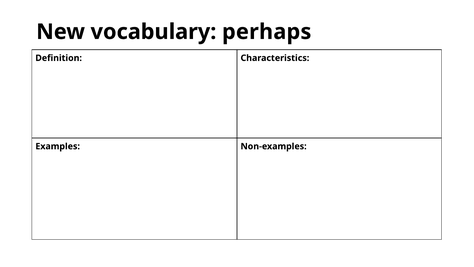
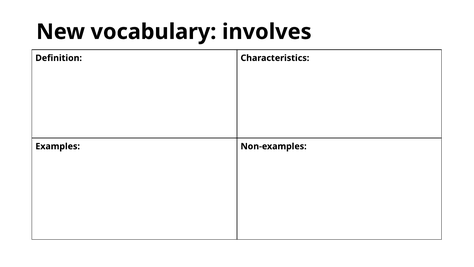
perhaps: perhaps -> involves (267, 32)
